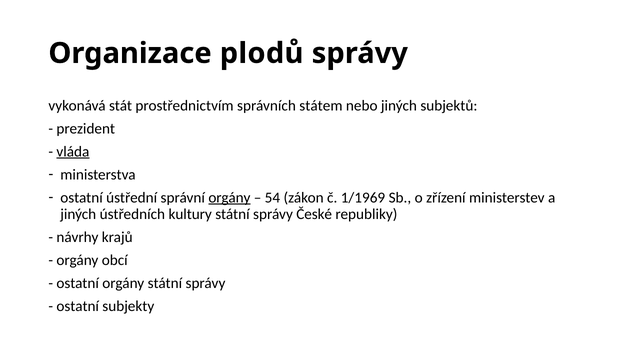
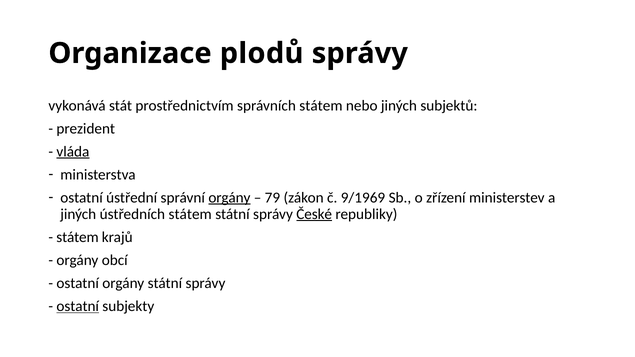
54: 54 -> 79 (272, 198)
1/1969: 1/1969 -> 9/1969 (363, 198)
ústředních kultury: kultury -> státem (190, 214)
České underline: none -> present (314, 214)
návrhy: návrhy -> státem (77, 237)
ostatní underline: none -> present (78, 306)
